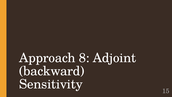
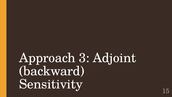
8: 8 -> 3 (84, 58)
